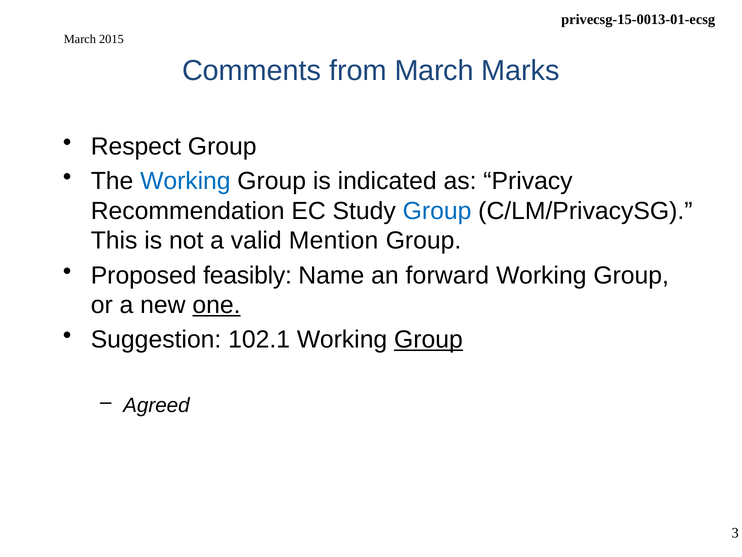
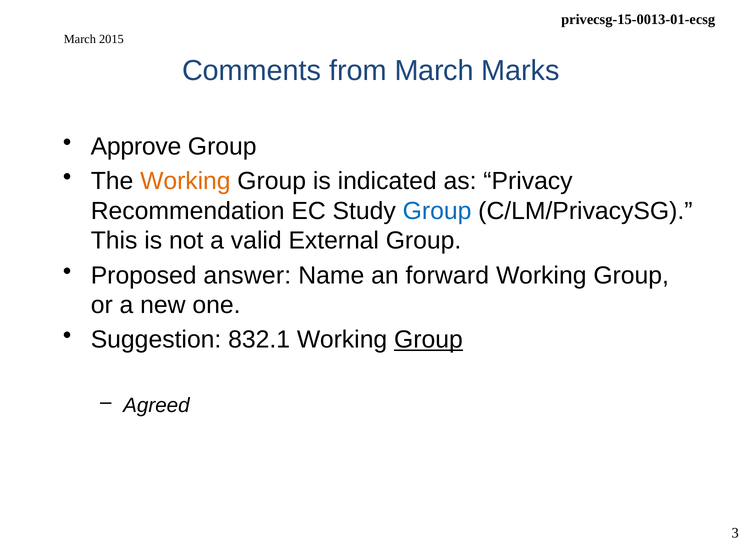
Respect: Respect -> Approve (136, 147)
Working colour: blue -> orange (185, 181)
Mention: Mention -> External (334, 241)
feasibly: feasibly -> answer (247, 275)
one underline: present -> none (216, 305)
102.1: 102.1 -> 832.1 (259, 339)
